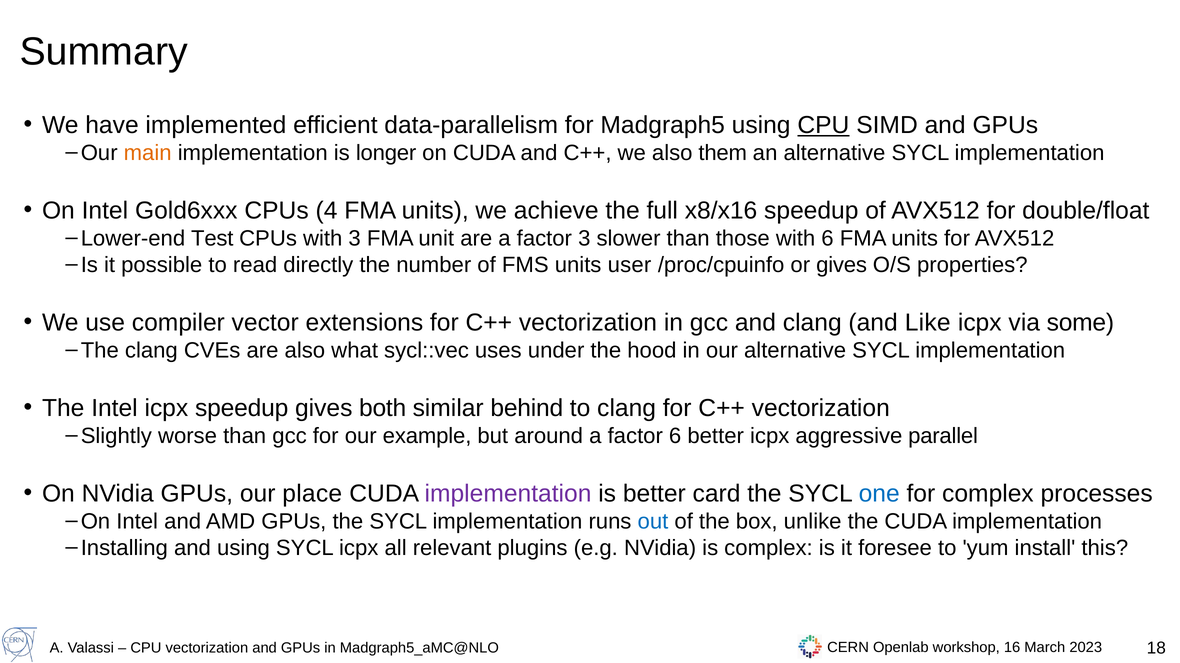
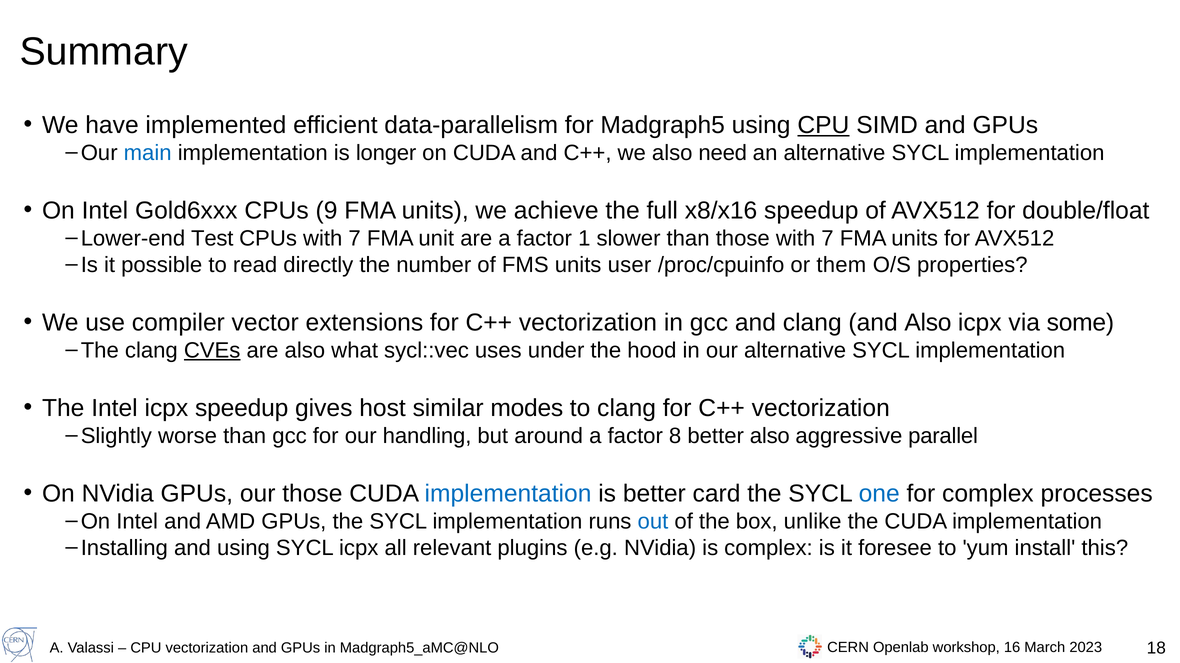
main colour: orange -> blue (148, 153)
them: them -> need (723, 153)
4: 4 -> 9 (327, 211)
CPUs with 3: 3 -> 7 (355, 239)
factor 3: 3 -> 1 (584, 239)
those with 6: 6 -> 7 (828, 239)
or gives: gives -> them (841, 265)
and Like: Like -> Also (928, 323)
CVEs underline: none -> present (212, 351)
both: both -> host (383, 408)
behind: behind -> modes (527, 408)
example: example -> handling (427, 436)
factor 6: 6 -> 8 (675, 436)
better icpx: icpx -> also (770, 436)
our place: place -> those (312, 494)
implementation colour: purple -> blue (508, 494)
